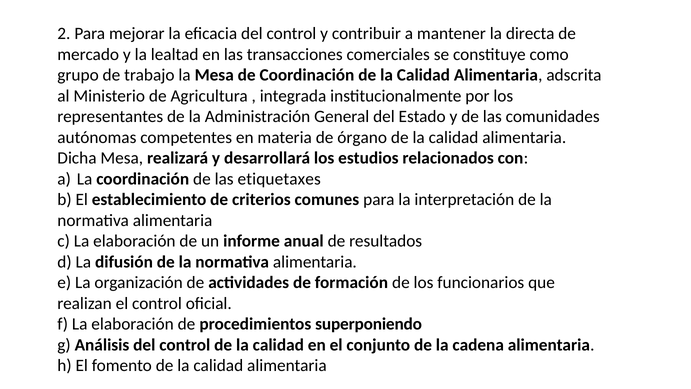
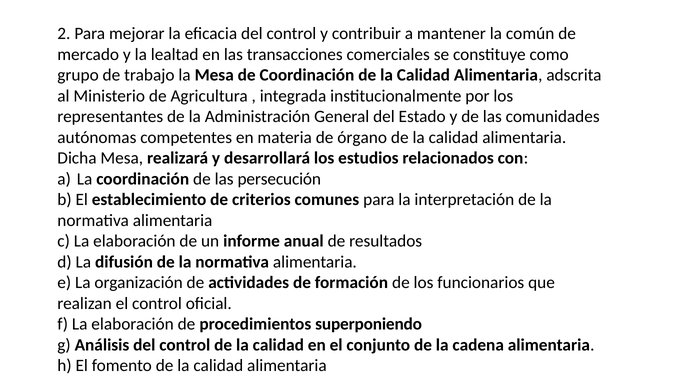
directa: directa -> común (530, 34)
etiquetaxes: etiquetaxes -> persecución (279, 179)
